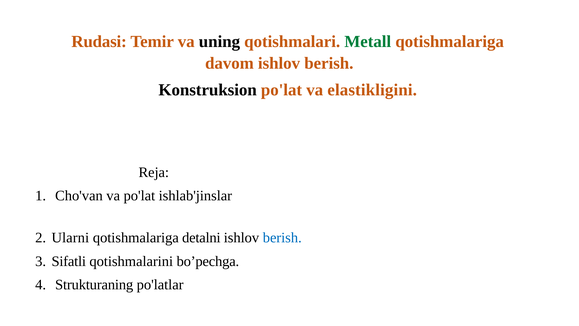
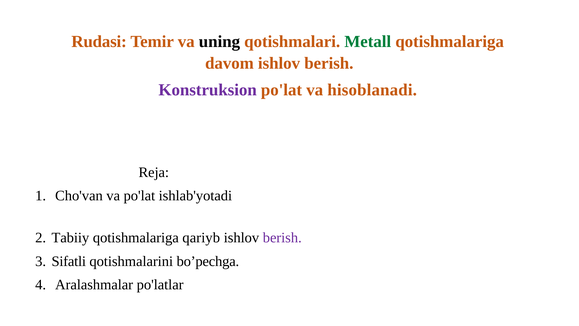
Konstruksion colour: black -> purple (208, 90)
elastikligini: elastikligini -> hisoblanadi (372, 90)
ishlab'jinslar: ishlab'jinslar -> ishlab'yotadi (195, 196)
Ularni: Ularni -> Tabiiy (70, 238)
detalni: detalni -> qariyb (201, 238)
berish colour: blue -> purple (282, 238)
Strukturaning: Strukturaning -> Aralashmalar (94, 284)
